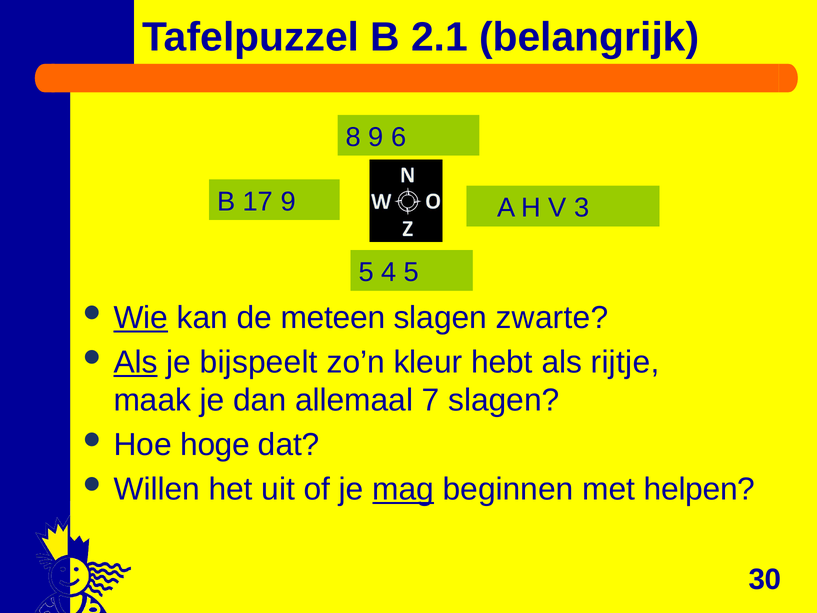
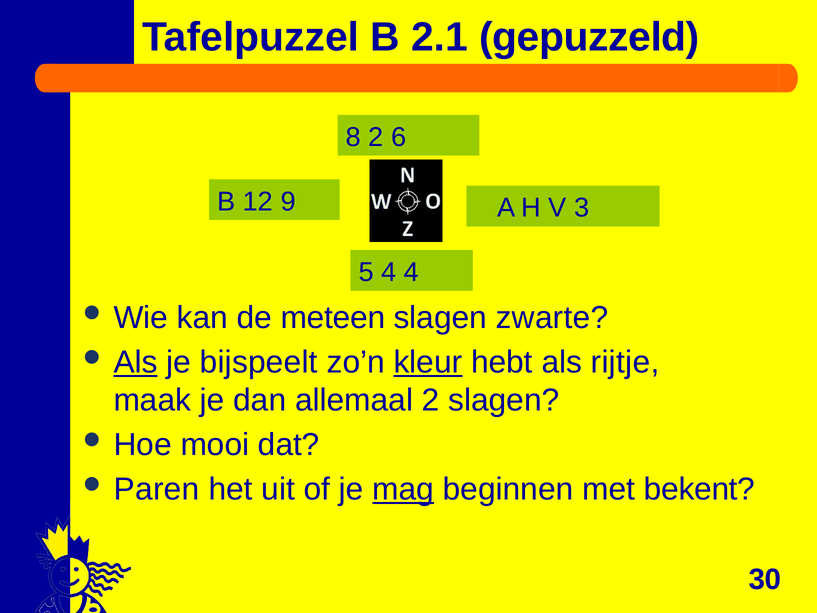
belangrijk: belangrijk -> gepuzzeld (589, 37)
8 9: 9 -> 2 (376, 137)
17: 17 -> 12 (258, 202)
4 5: 5 -> 4 (412, 272)
Wie underline: present -> none (141, 318)
kleur underline: none -> present (428, 362)
allemaal 7: 7 -> 2 (431, 400)
hoge: hoge -> mooi (215, 445)
Willen: Willen -> Paren (157, 489)
helpen: helpen -> bekent (699, 489)
